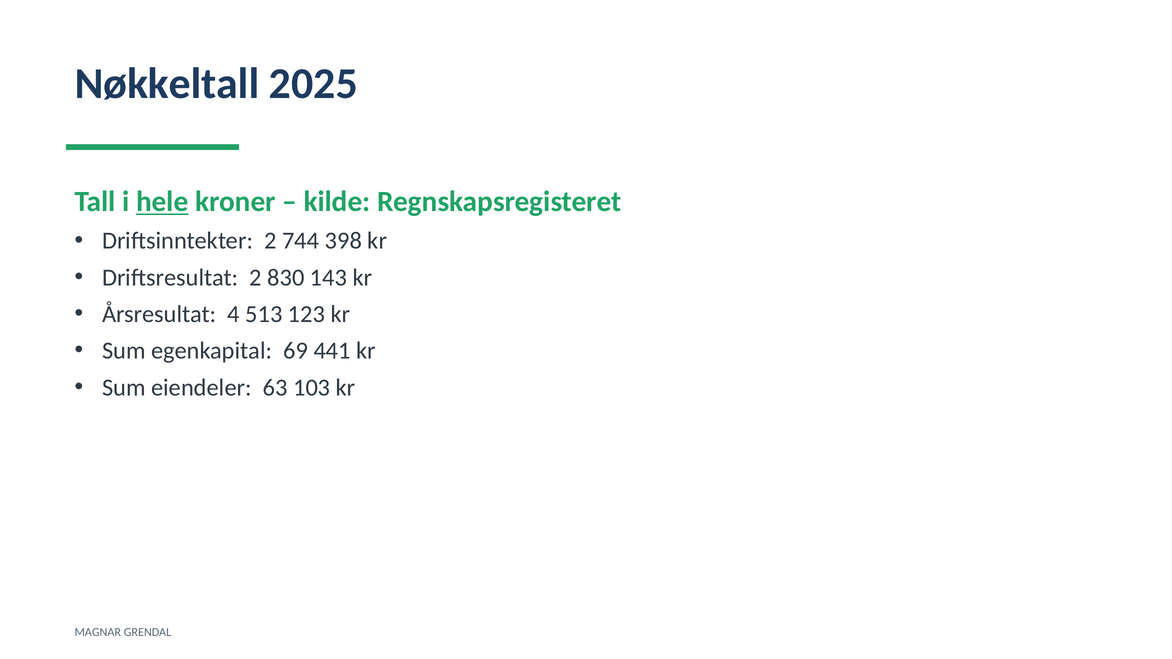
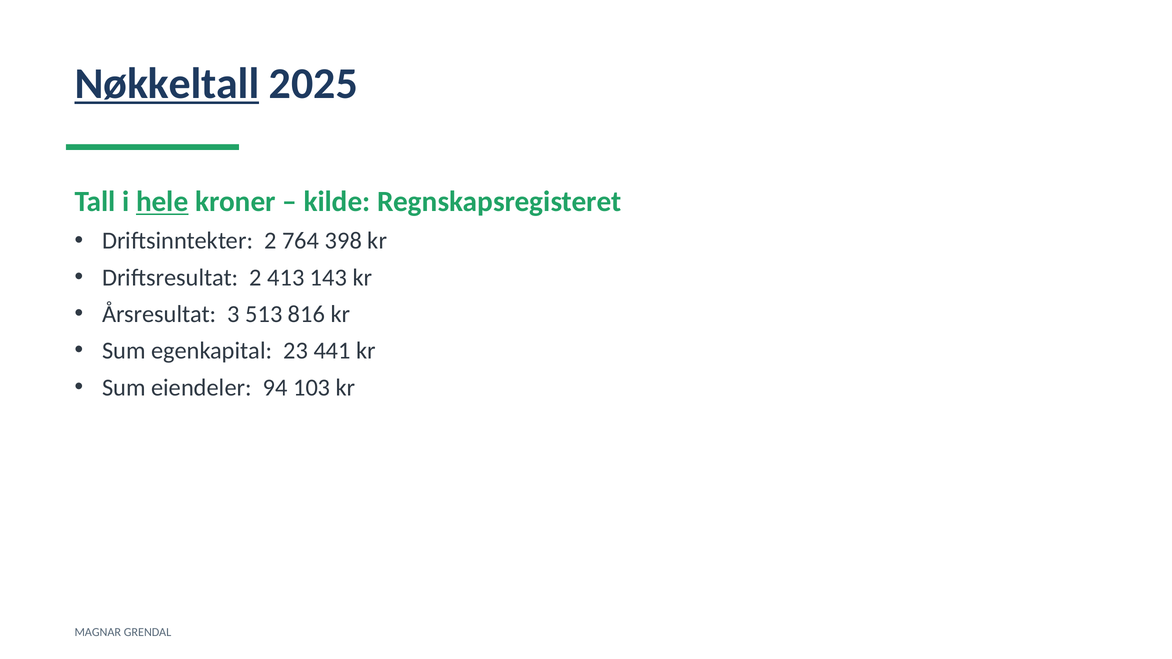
Nøkkeltall underline: none -> present (167, 84)
744: 744 -> 764 (301, 241)
830: 830 -> 413 (286, 278)
4: 4 -> 3 (234, 314)
123: 123 -> 816 (307, 314)
69: 69 -> 23 (296, 351)
63: 63 -> 94 (275, 388)
